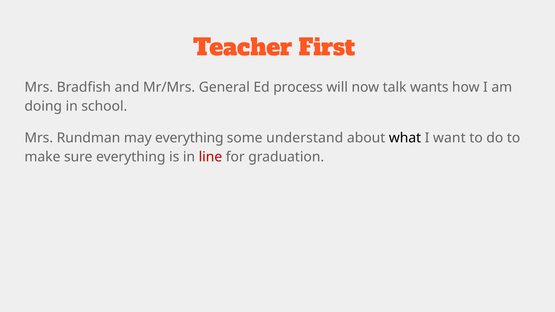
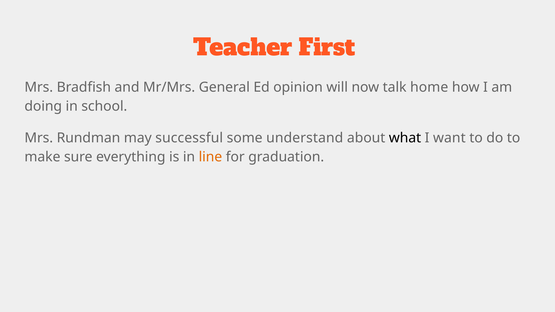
process: process -> opinion (298, 87)
wants: wants -> home (429, 87)
may everything: everything -> successful (189, 138)
line colour: red -> orange (210, 157)
